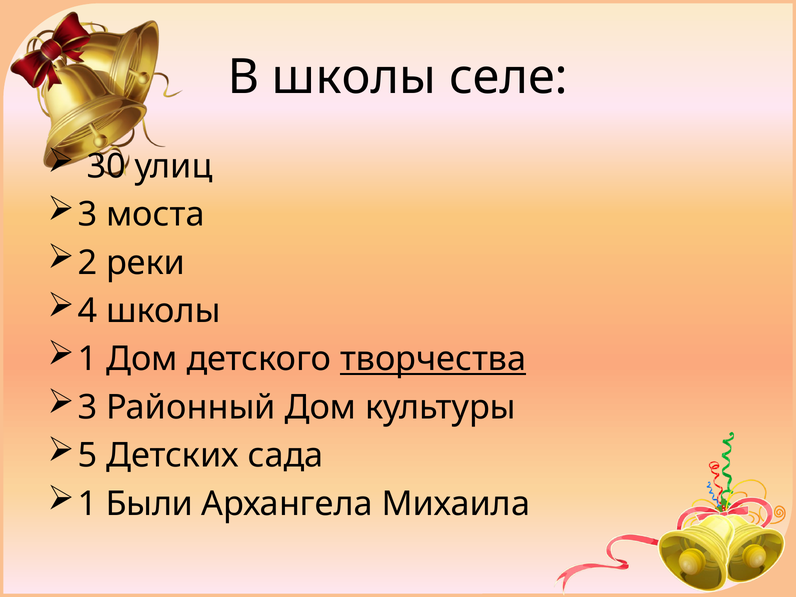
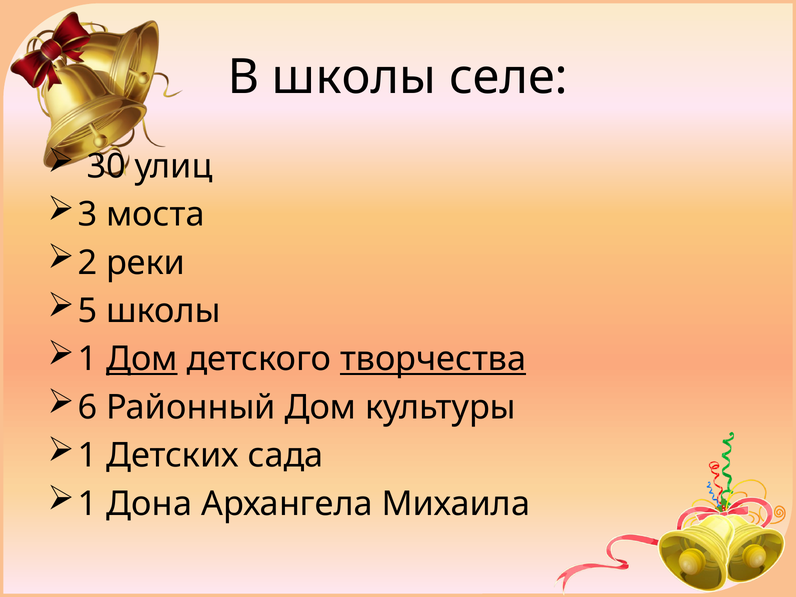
4: 4 -> 5 (87, 311)
Дом underline: none -> present (142, 359)
3: 3 -> 6 (87, 407)
5: 5 -> 1 (87, 456)
Были: Были -> Дона (149, 504)
